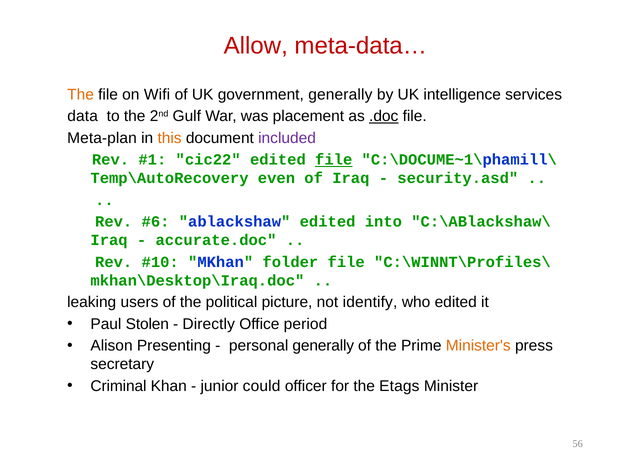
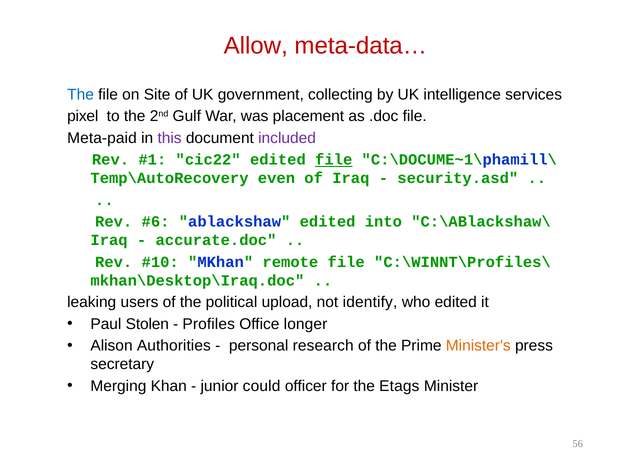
The colour: orange -> blue (81, 95)
Wifi: Wifi -> Site (157, 95)
government generally: generally -> collecting (340, 95)
data: data -> pixel (83, 116)
.doc underline: present -> none (384, 116)
Meta-plan: Meta-plan -> Meta-paid (102, 138)
this colour: orange -> purple (170, 138)
folder: folder -> remote (290, 262)
picture: picture -> upload (287, 302)
Directly: Directly -> Profiles (209, 324)
period: period -> longer (306, 324)
Presenting: Presenting -> Authorities (174, 346)
personal generally: generally -> research (323, 346)
Criminal: Criminal -> Merging (118, 386)
